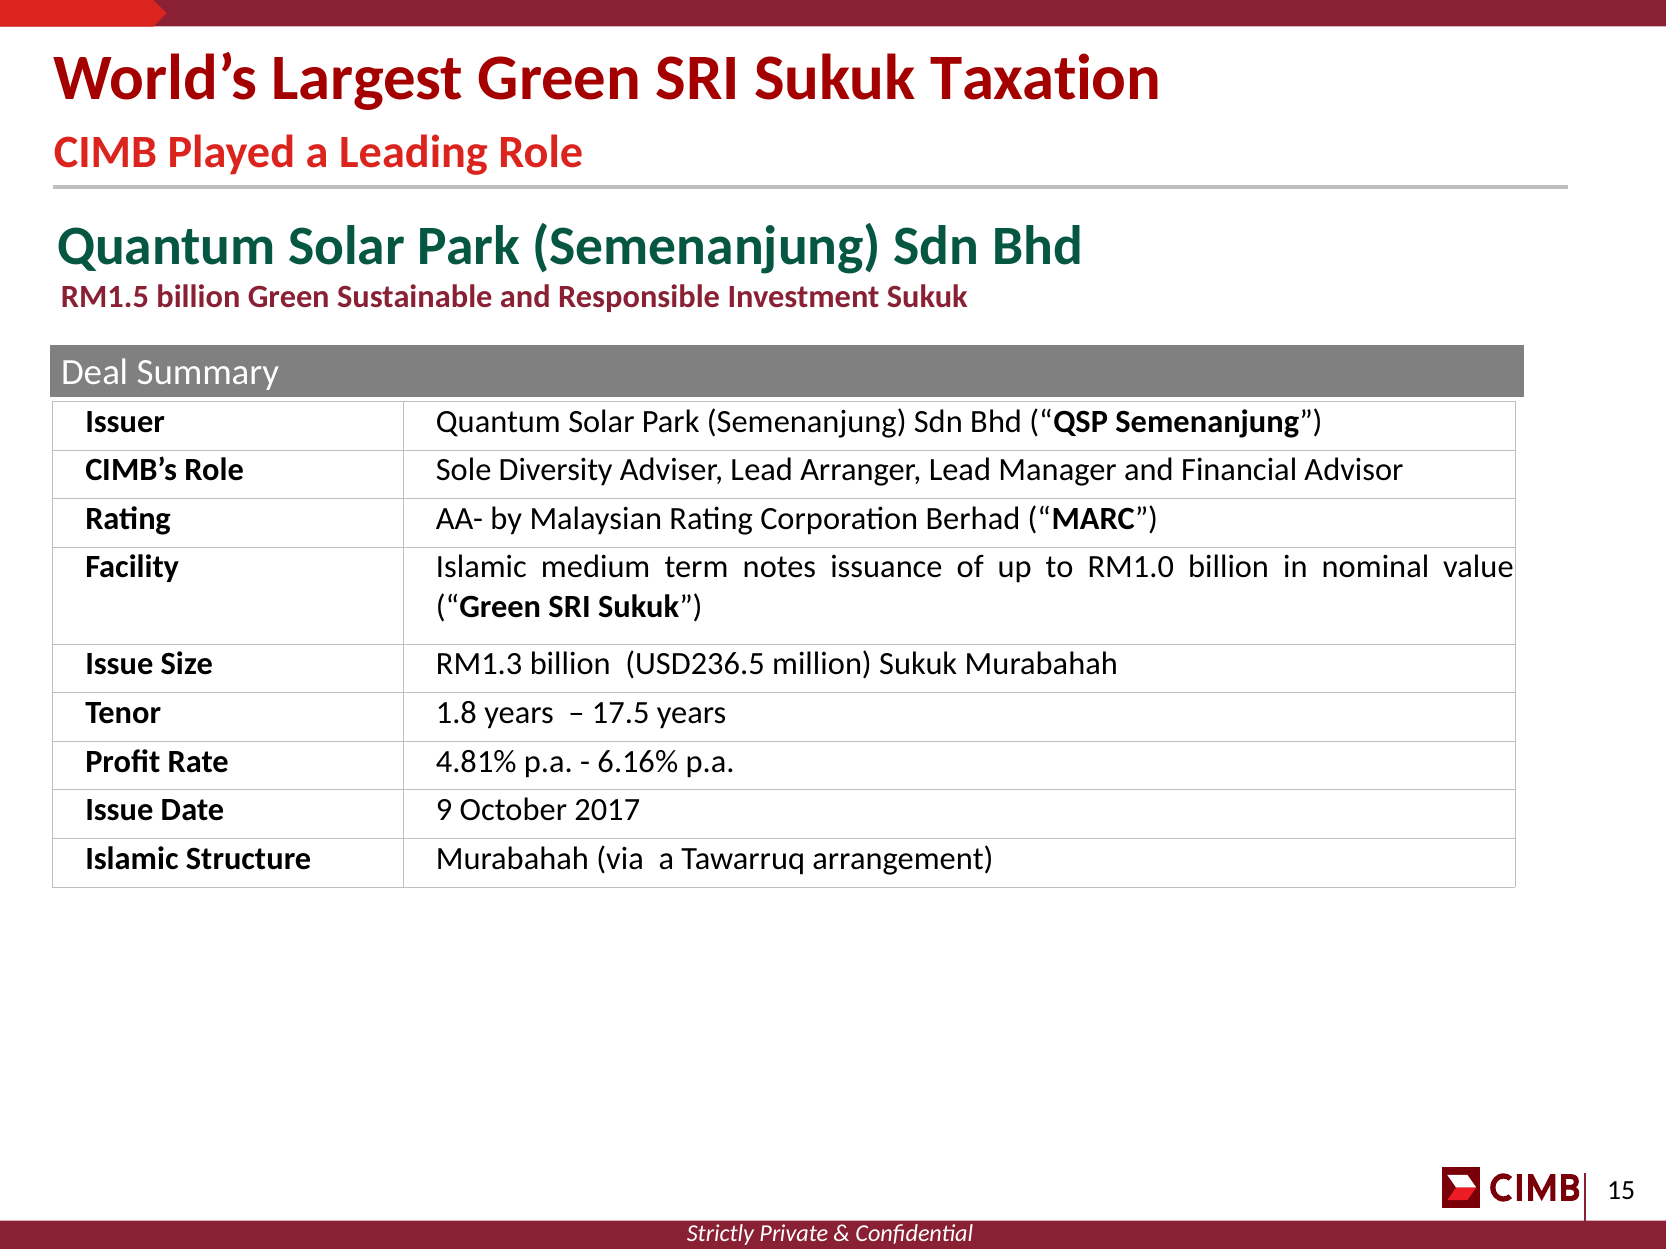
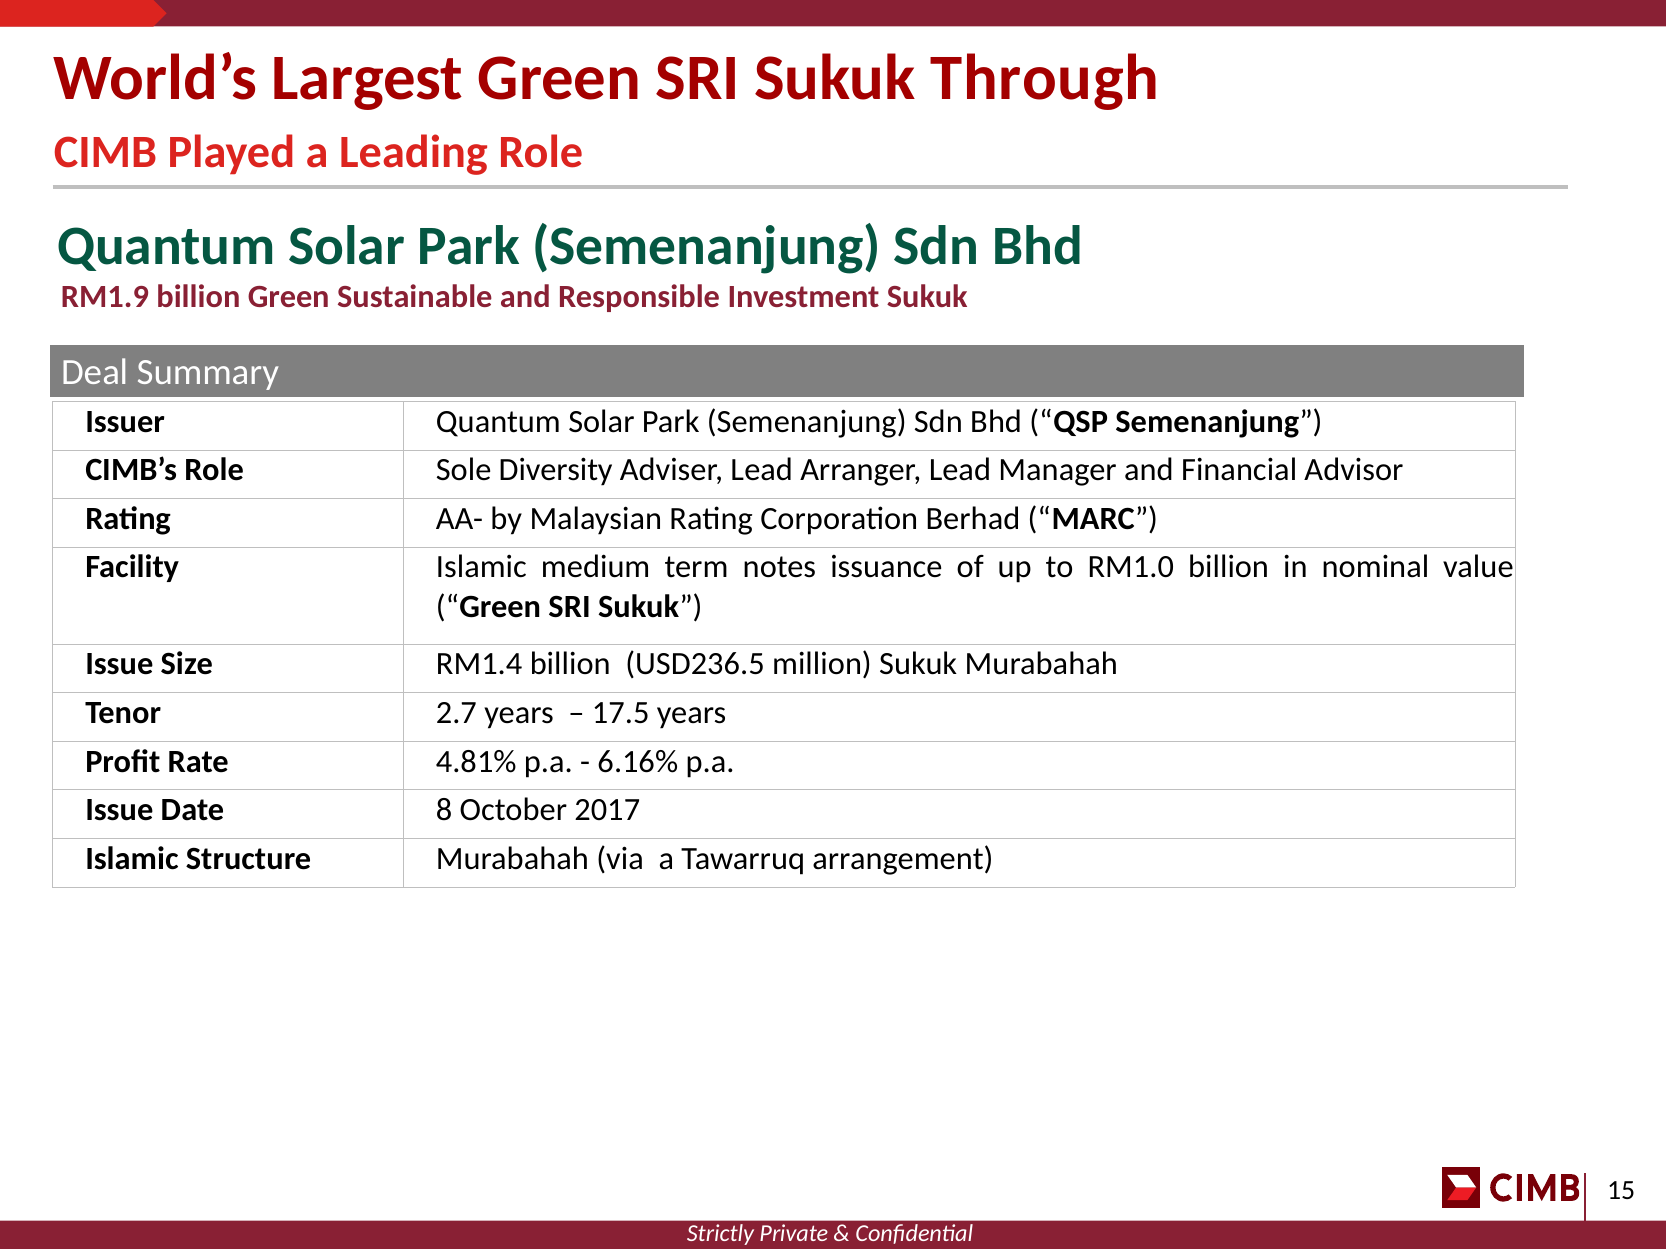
Taxation: Taxation -> Through (1045, 79)
RM1.5: RM1.5 -> RM1.9 (105, 297)
RM1.3: RM1.3 -> RM1.4 (479, 665)
1.8: 1.8 -> 2.7 (456, 713)
9: 9 -> 8 (444, 810)
